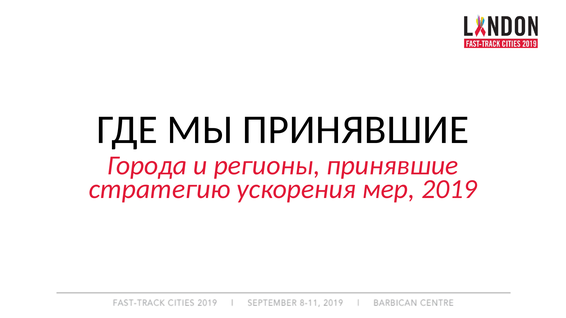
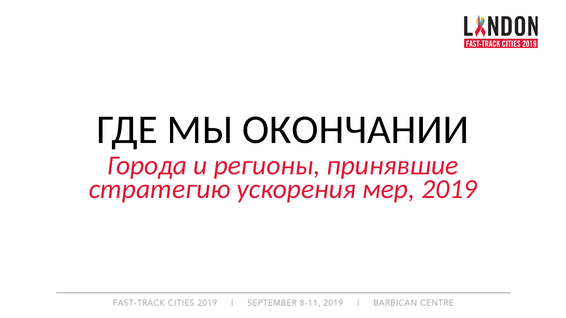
МЫ ПРИНЯВШИЕ: ПРИНЯВШИЕ -> ОКОНЧАНИИ (356, 130)
